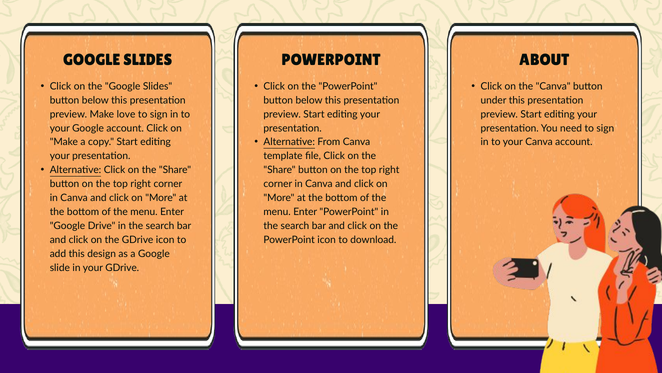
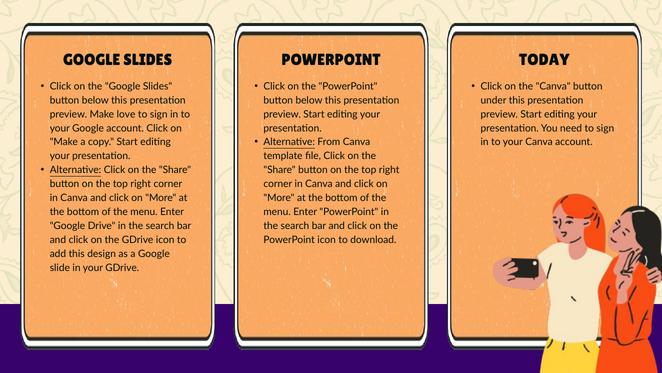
ABOUT: ABOUT -> TODAY (544, 60)
